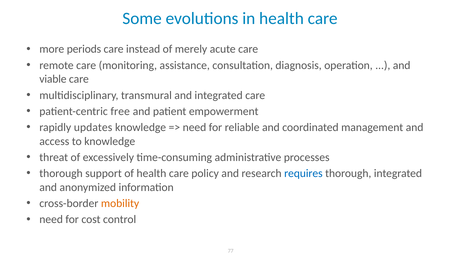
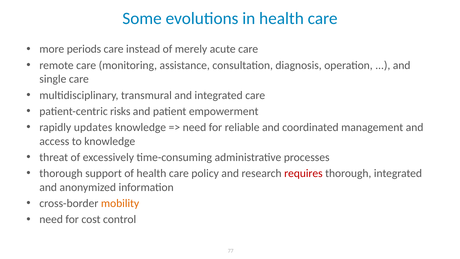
viable: viable -> single (53, 79)
free: free -> risks (120, 111)
requires colour: blue -> red (303, 173)
